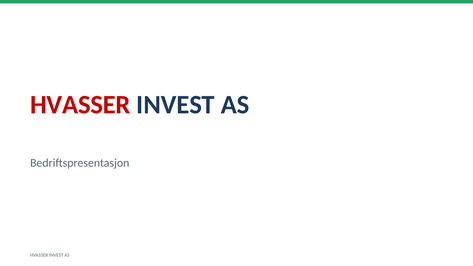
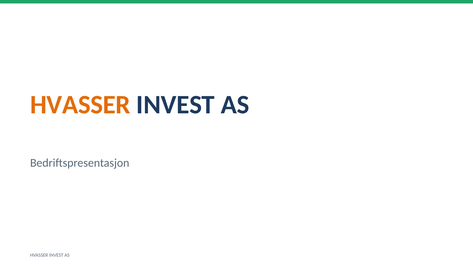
HVASSER colour: red -> orange (80, 105)
